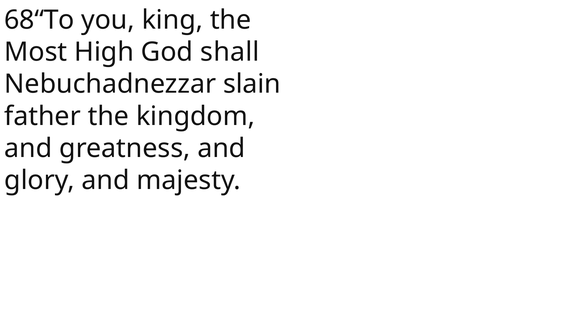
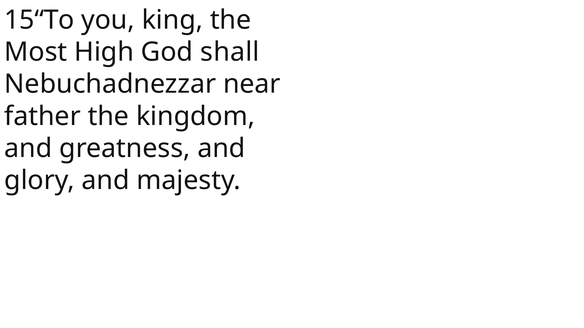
68“To: 68“To -> 15“To (39, 20)
slain: slain -> near (252, 84)
